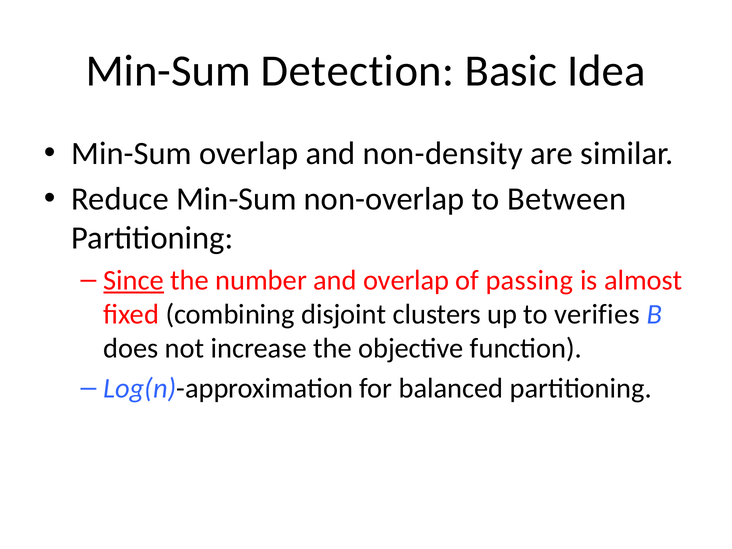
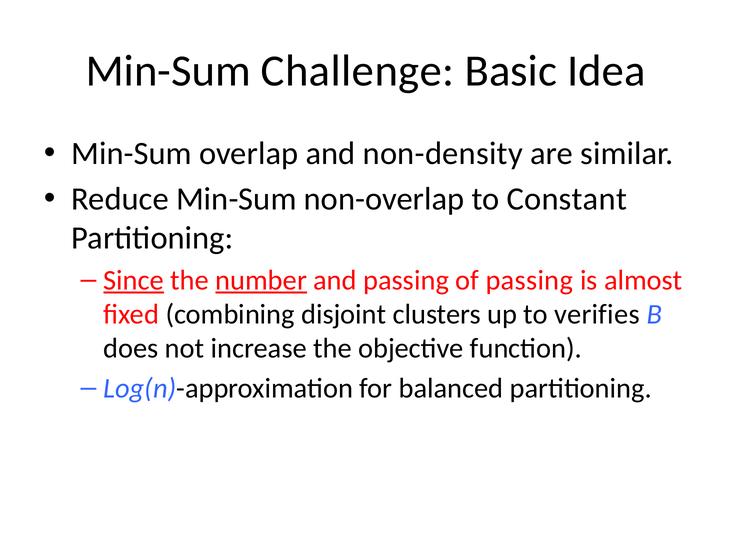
Detection: Detection -> Challenge (358, 71)
Between: Between -> Constant (567, 199)
number underline: none -> present (261, 280)
and overlap: overlap -> passing (406, 280)
